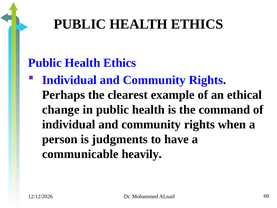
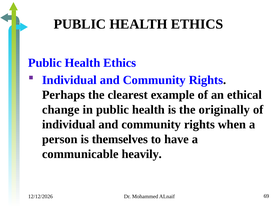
command: command -> originally (224, 110)
judgments: judgments -> themselves (120, 139)
